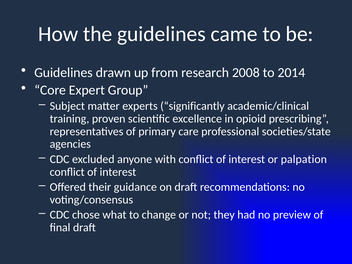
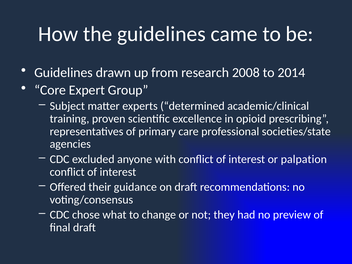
significantly: significantly -> determined (192, 106)
